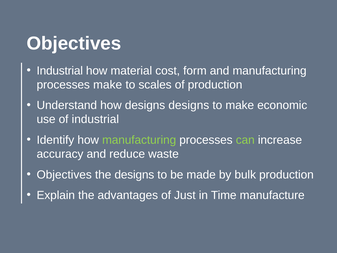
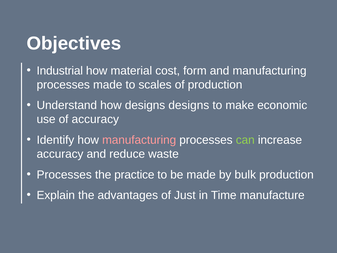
processes make: make -> made (108, 85)
of industrial: industrial -> accuracy (95, 119)
manufacturing colour: light green -> pink (139, 140)
Objectives: Objectives -> Processes (64, 174)
the designs: designs -> practice (134, 174)
